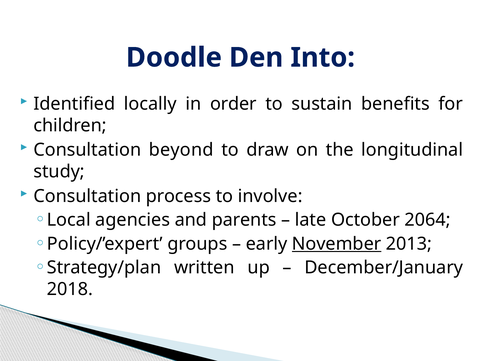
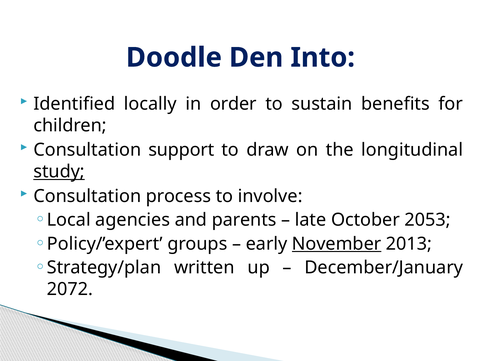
beyond: beyond -> support (181, 150)
study underline: none -> present (59, 172)
2064: 2064 -> 2053 (428, 220)
2018: 2018 -> 2072 (70, 289)
